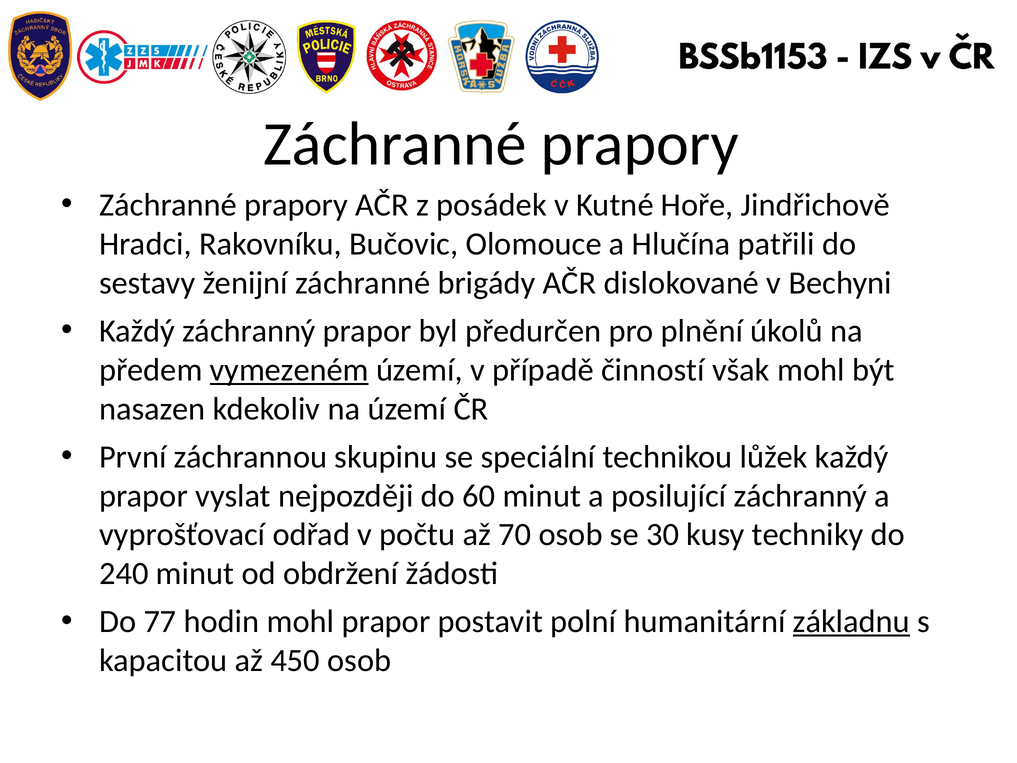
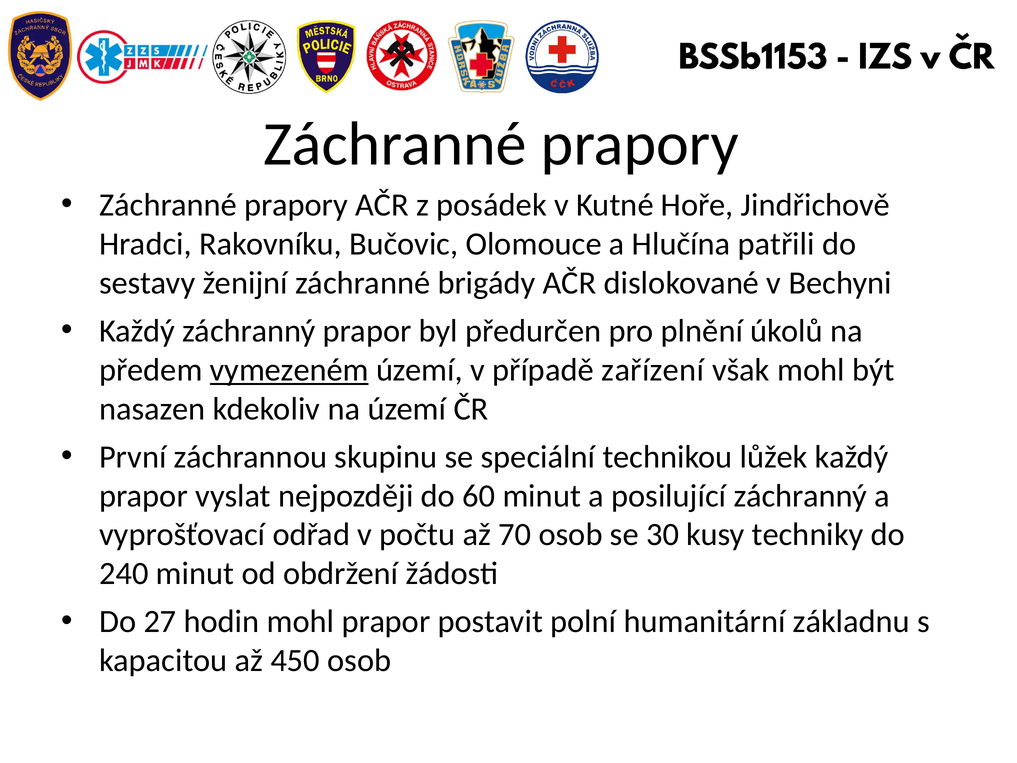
činností: činností -> zařízení (653, 370)
77: 77 -> 27 (160, 622)
základnu underline: present -> none (851, 622)
